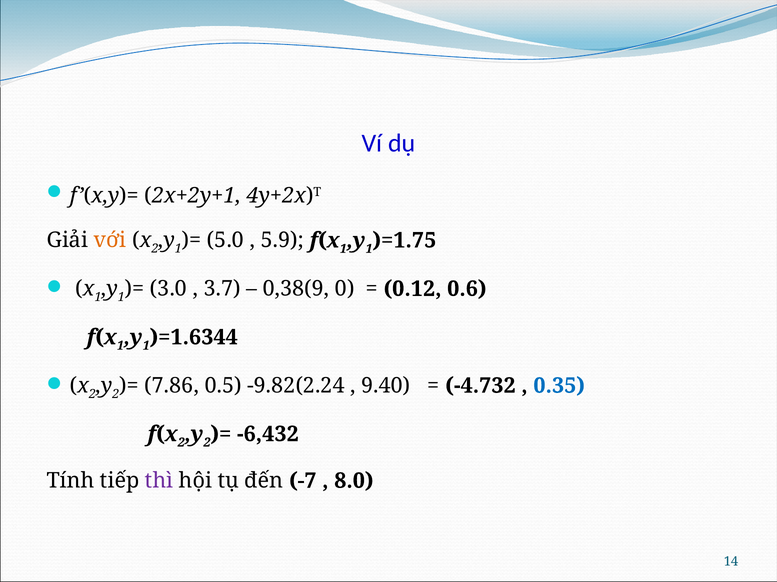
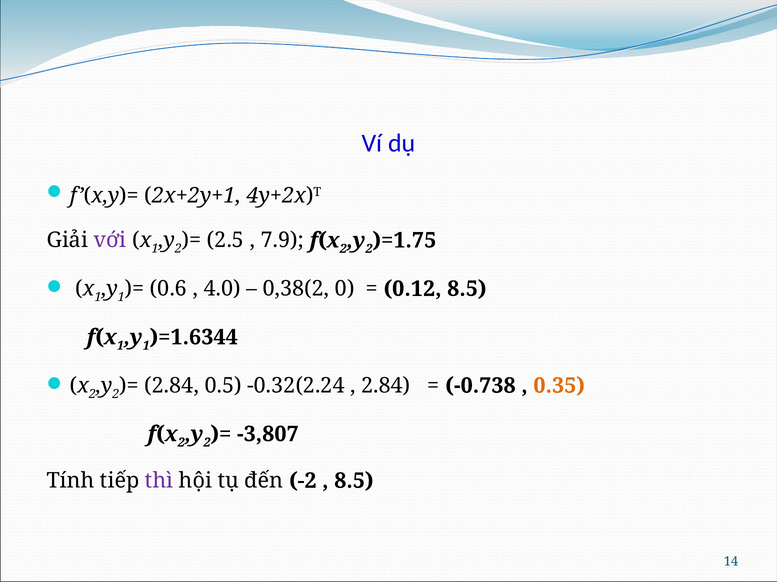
với colour: orange -> purple (110, 241)
2: 2 -> 1 (155, 249)
1: 1 -> 2 (178, 249)
5.0: 5.0 -> 2.5 (225, 241)
5.9: 5.9 -> 7.9 (282, 241)
1: 1 -> 2 (343, 249)
1: 1 -> 2 (369, 249)
3.0: 3.0 -> 0.6 (168, 289)
3.7: 3.7 -> 4.0 (222, 289)
0,38(9: 0,38(9 -> 0,38(2 (296, 289)
0.12 0.6: 0.6 -> 8.5 (467, 289)
7.86: 7.86 -> 2.84 (172, 386)
-9.82(2.24: -9.82(2.24 -> -0.32(2.24 (296, 386)
9.40: 9.40 -> 2.84 (386, 386)
-4.732: -4.732 -> -0.738 (480, 386)
0.35 colour: blue -> orange (559, 386)
-6,432: -6,432 -> -3,807 (268, 435)
-7: -7 -> -2 (303, 481)
8.0: 8.0 -> 8.5 (354, 481)
